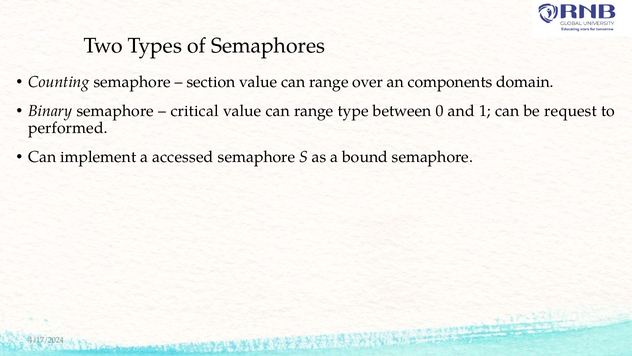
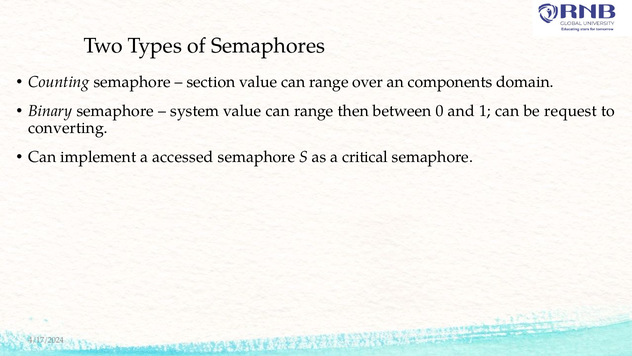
critical: critical -> system (195, 111)
type: type -> then (353, 111)
performed: performed -> converting (68, 128)
bound: bound -> critical (365, 157)
